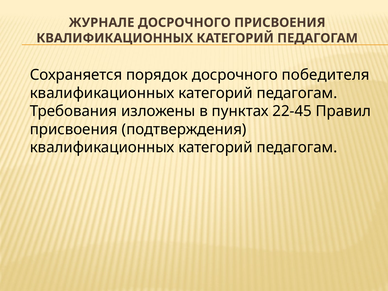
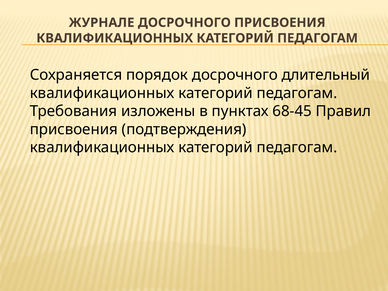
победителя: победителя -> длительный (326, 75)
22-45: 22-45 -> 68-45 (292, 111)
